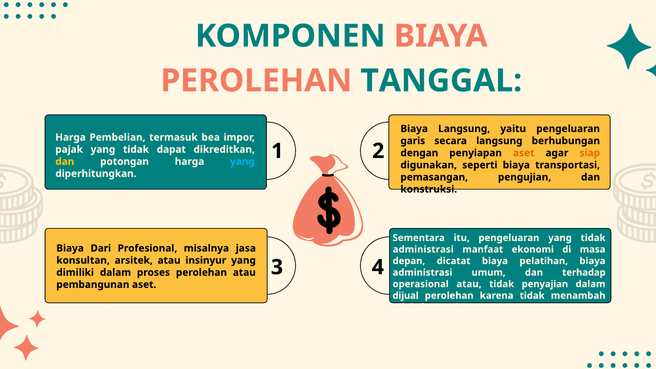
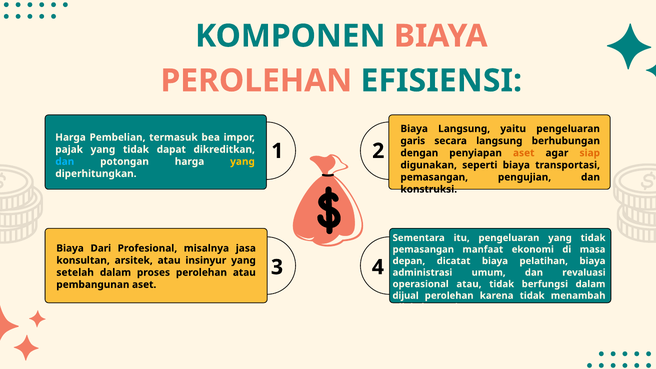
TANGGAL: TANGGAL -> EFISIENSI (441, 81)
dan colour: yellow -> light blue (65, 162)
yang colour: light blue -> yellow (243, 162)
administrasi: administrasi -> pemasangan (423, 249)
dimiliki: dimiliki -> setelah (75, 272)
terhadap: terhadap -> revaluasi (584, 272)
penyajian: penyajian -> berfungsi (545, 284)
